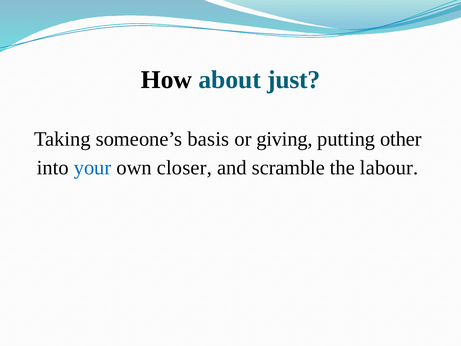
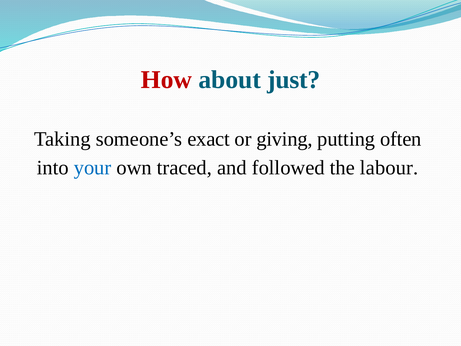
How colour: black -> red (167, 80)
basis: basis -> exact (209, 139)
other: other -> often (401, 139)
closer: closer -> traced (184, 168)
scramble: scramble -> followed (288, 168)
